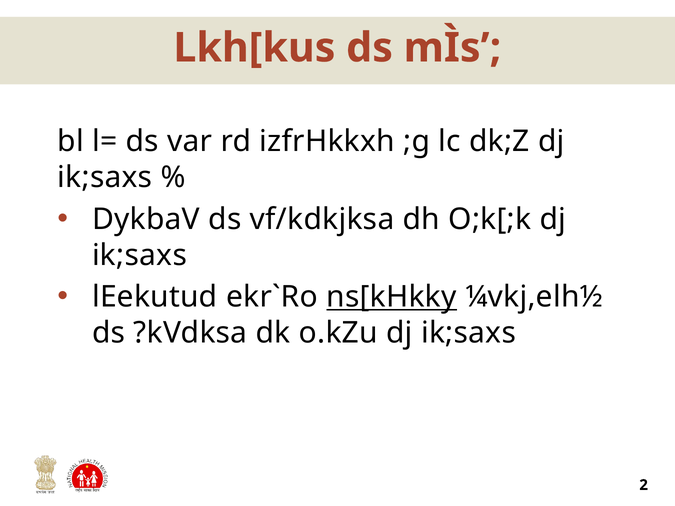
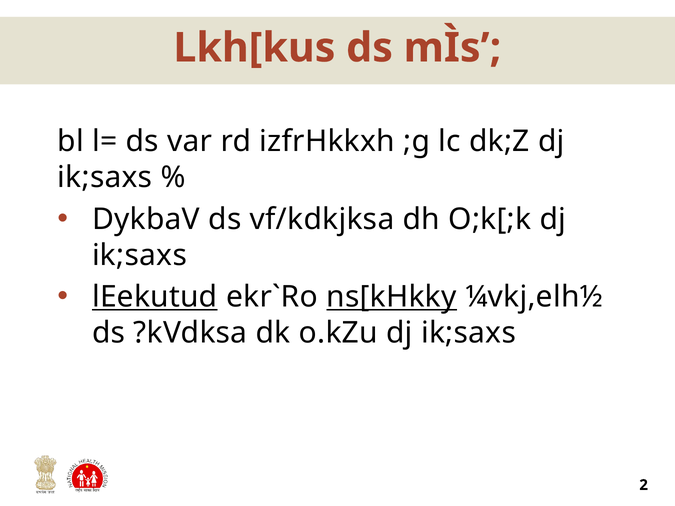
lEekutud underline: none -> present (155, 297)
